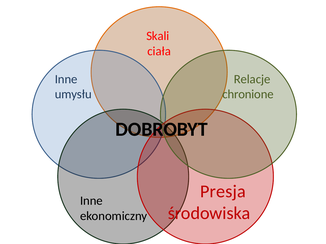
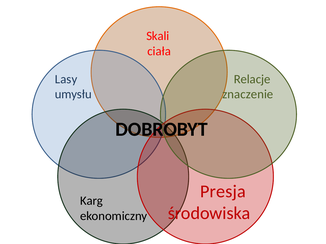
Inne: Inne -> Lasy (66, 79)
chronione: chronione -> znaczenie (248, 94)
Inne: Inne -> Karg (91, 201)
